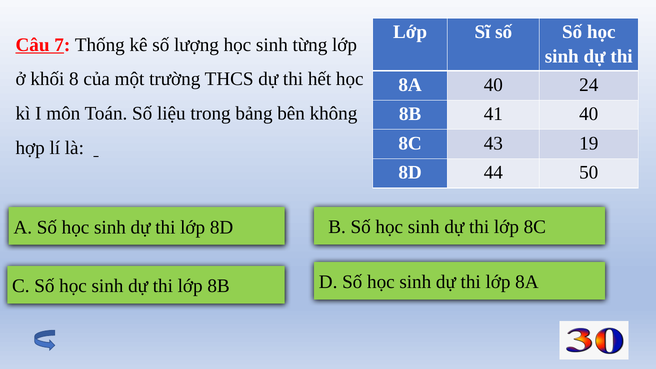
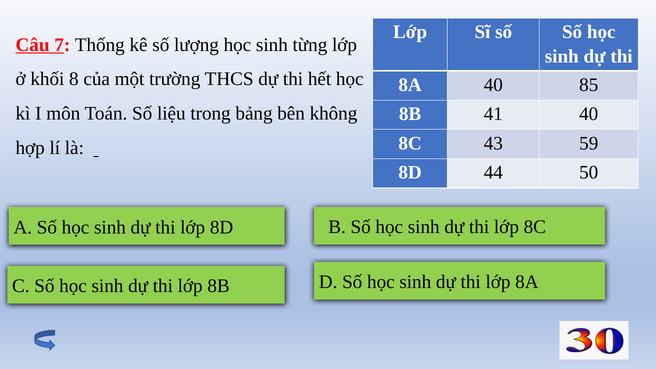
24: 24 -> 85 (589, 85)
19: 19 -> 59 (589, 143)
